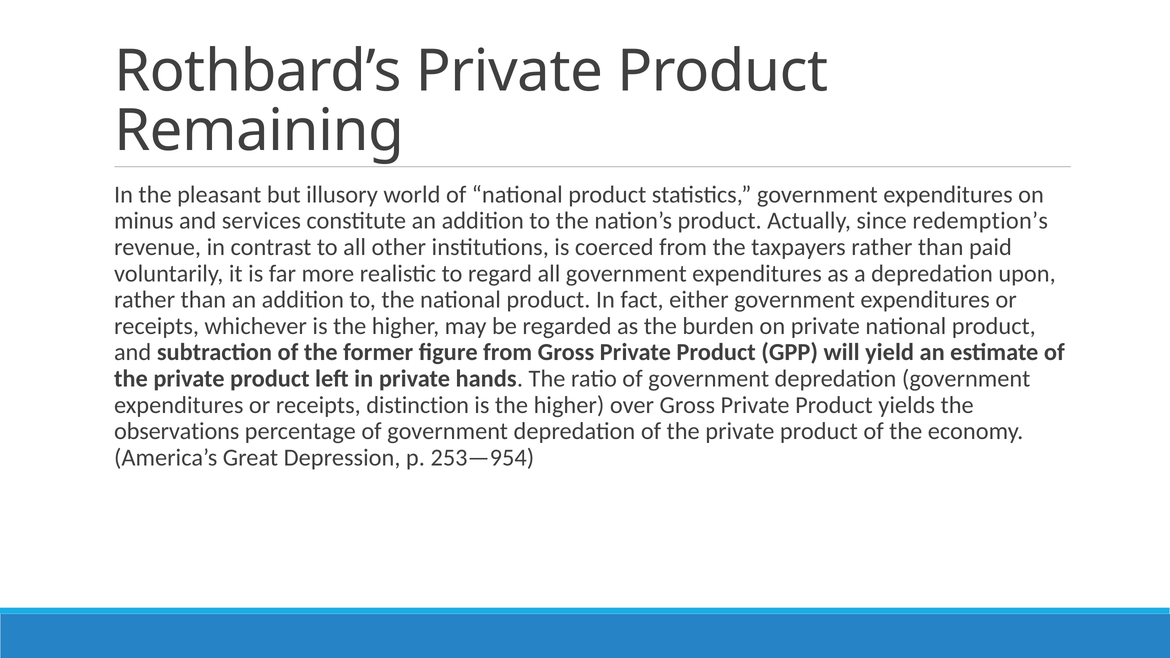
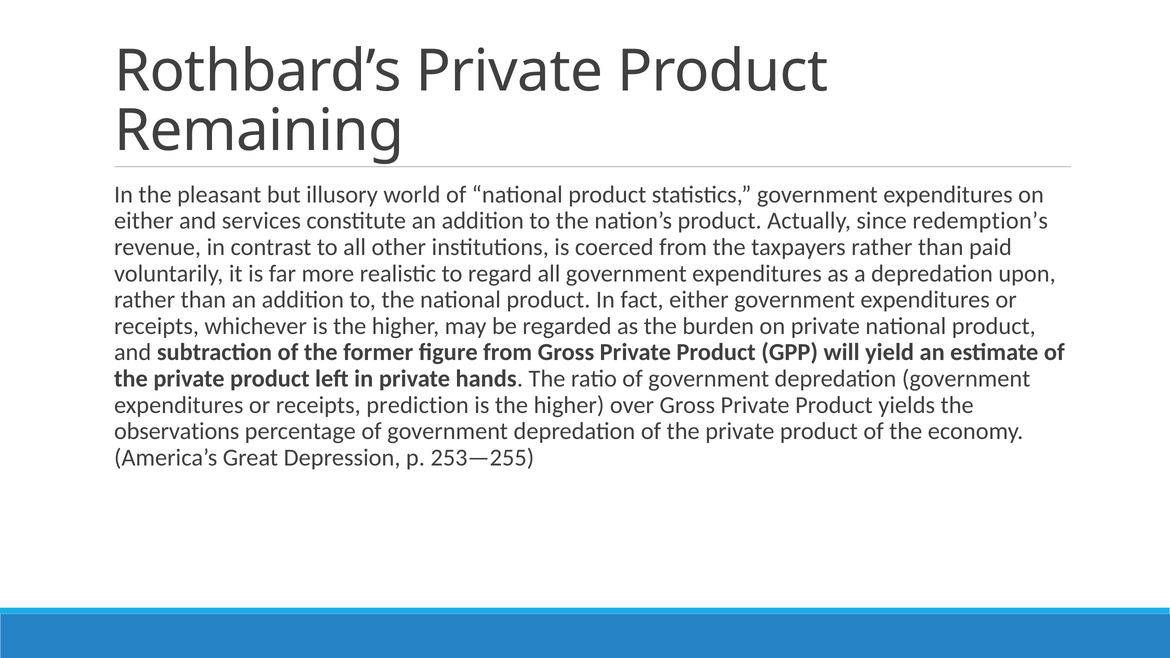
minus: minus -> either (144, 221)
distinction: distinction -> prediction (418, 405)
253—954: 253—954 -> 253—255 (482, 458)
